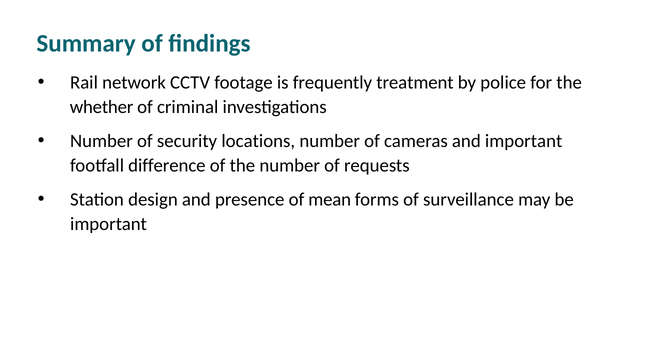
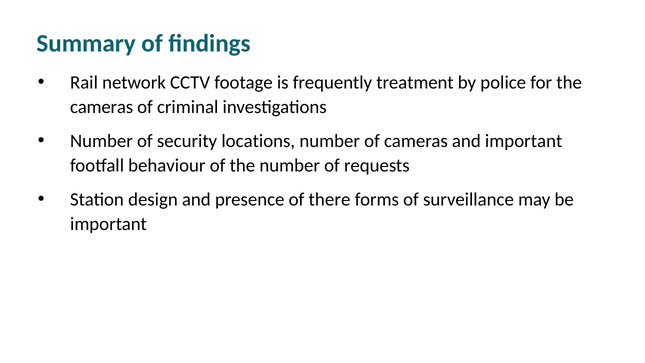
whether: whether -> cameras (102, 107)
difference: difference -> behaviour (167, 166)
mean: mean -> there (330, 200)
